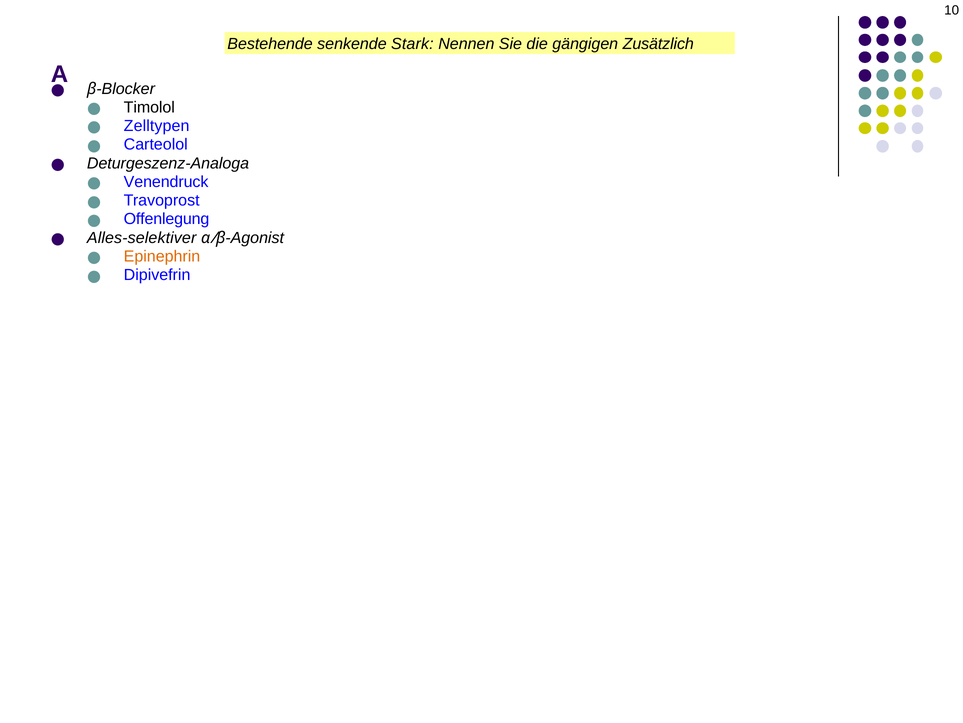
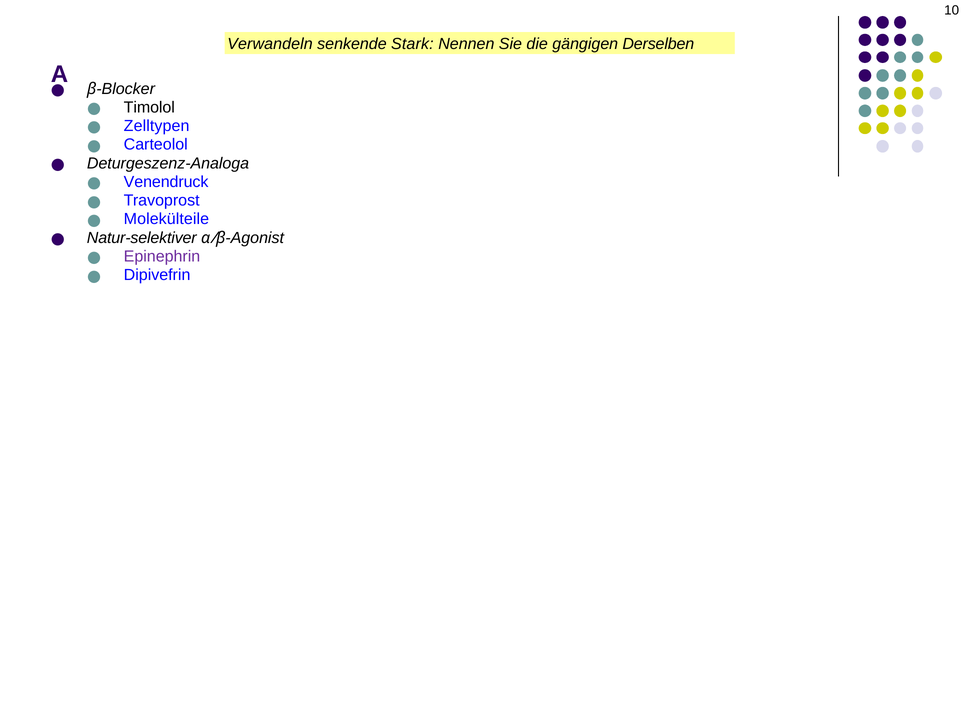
Bestehende: Bestehende -> Verwandeln (270, 44)
Zusätzlich: Zusätzlich -> Derselben (658, 44)
Offenlegung: Offenlegung -> Molekülteile (166, 219)
Alles-selektiver: Alles-selektiver -> Natur-selektiver (142, 238)
Epinephrin colour: orange -> purple (162, 256)
